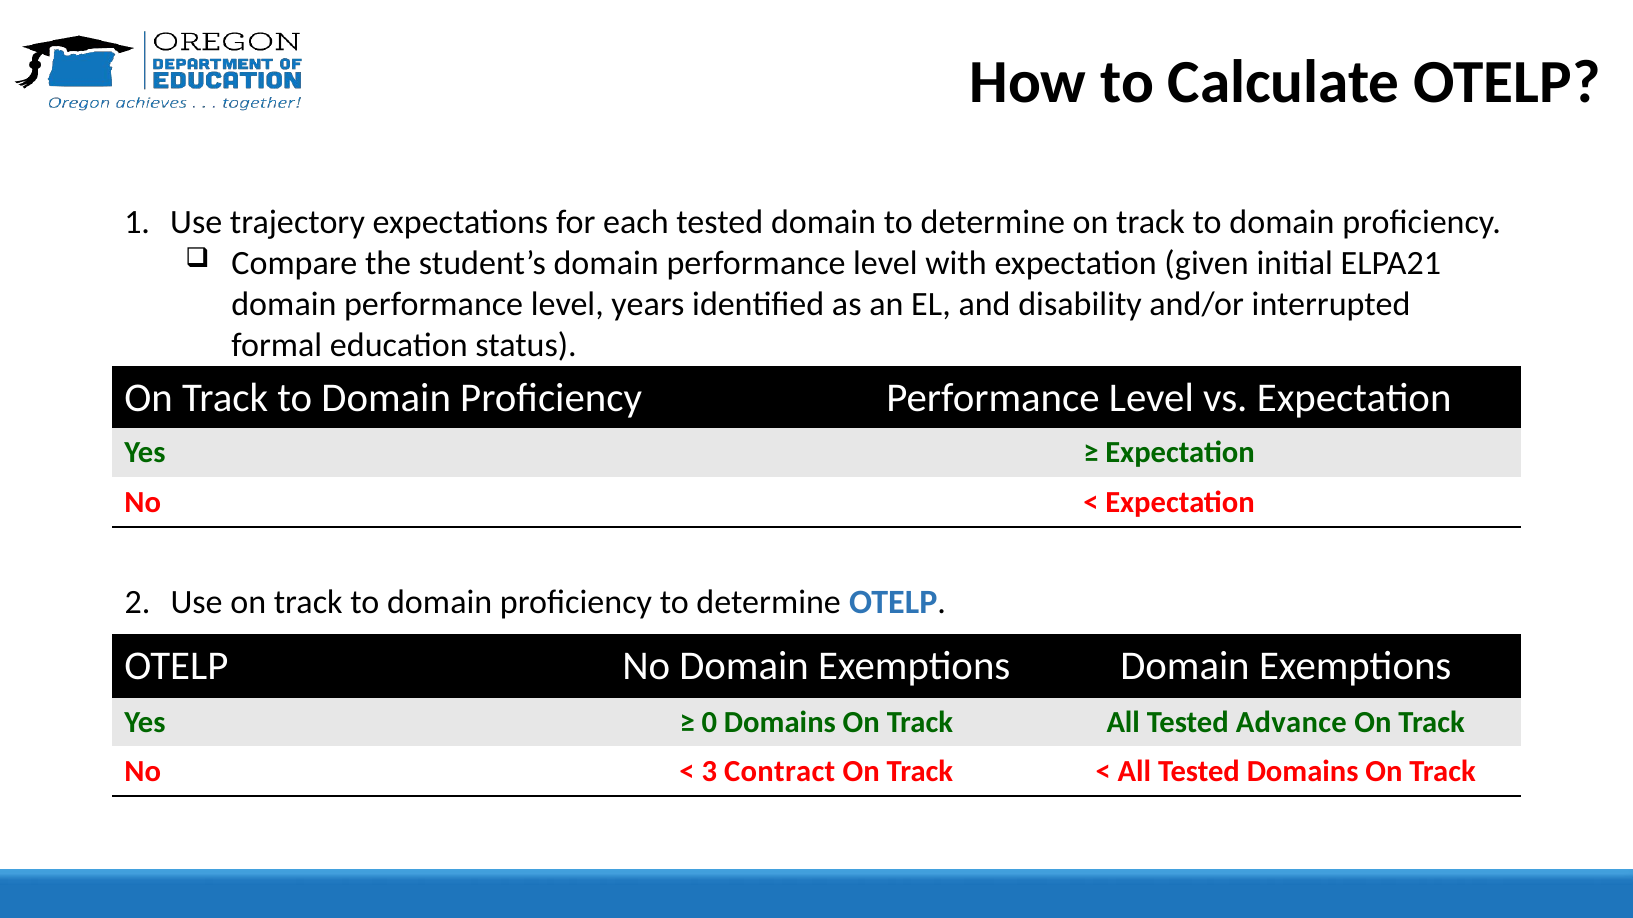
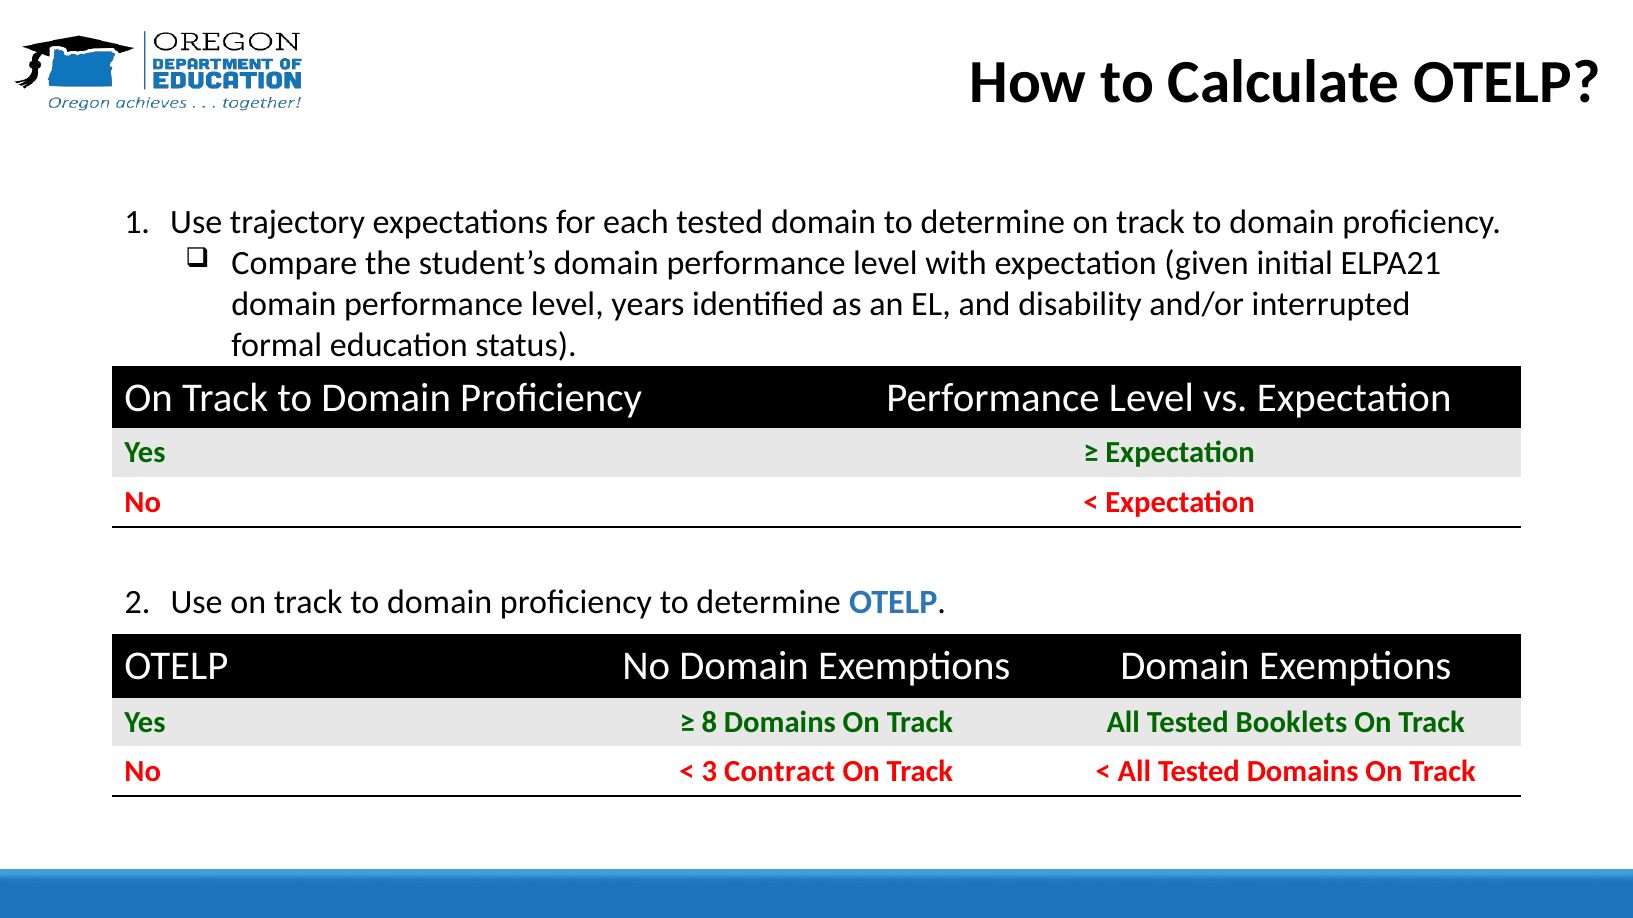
0: 0 -> 8 (709, 722)
Advance: Advance -> Booklets (1291, 722)
